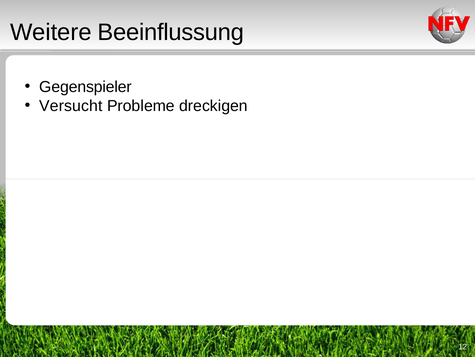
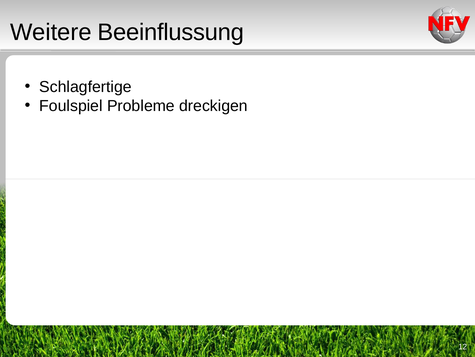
Gegenspieler: Gegenspieler -> Schlagfertige (86, 87)
Versucht: Versucht -> Foulspiel (71, 106)
